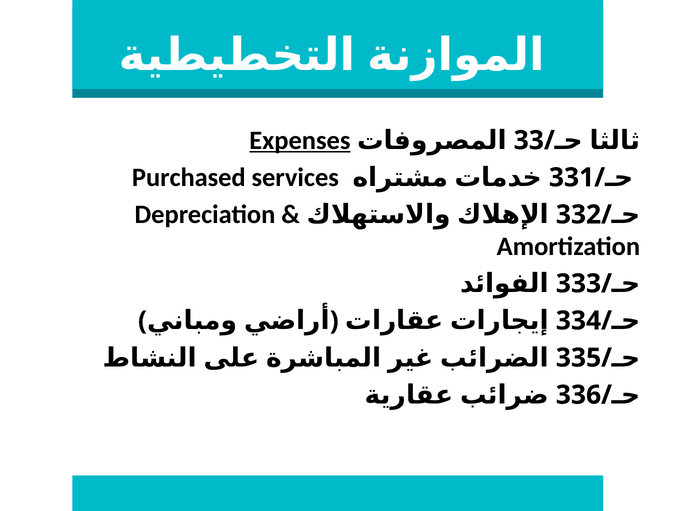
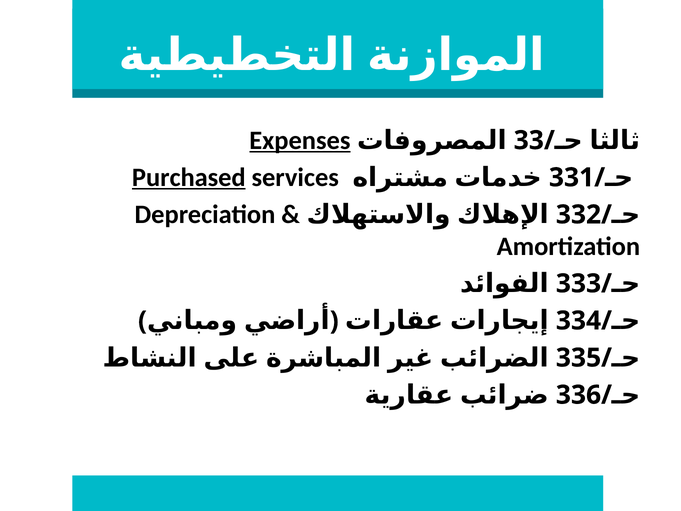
Purchased underline: none -> present (189, 177)
